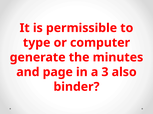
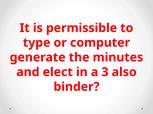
page: page -> elect (58, 73)
